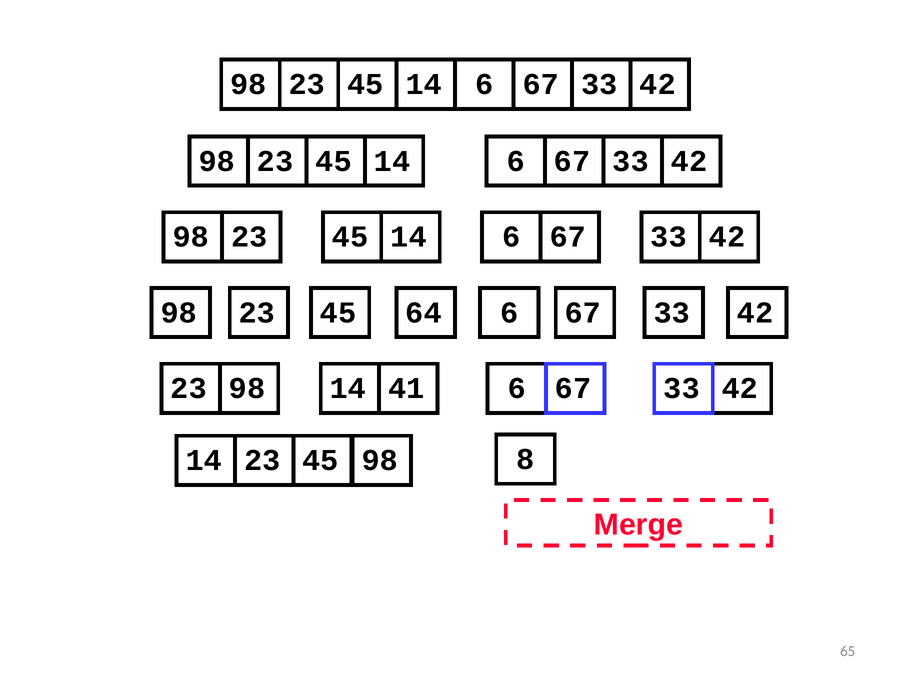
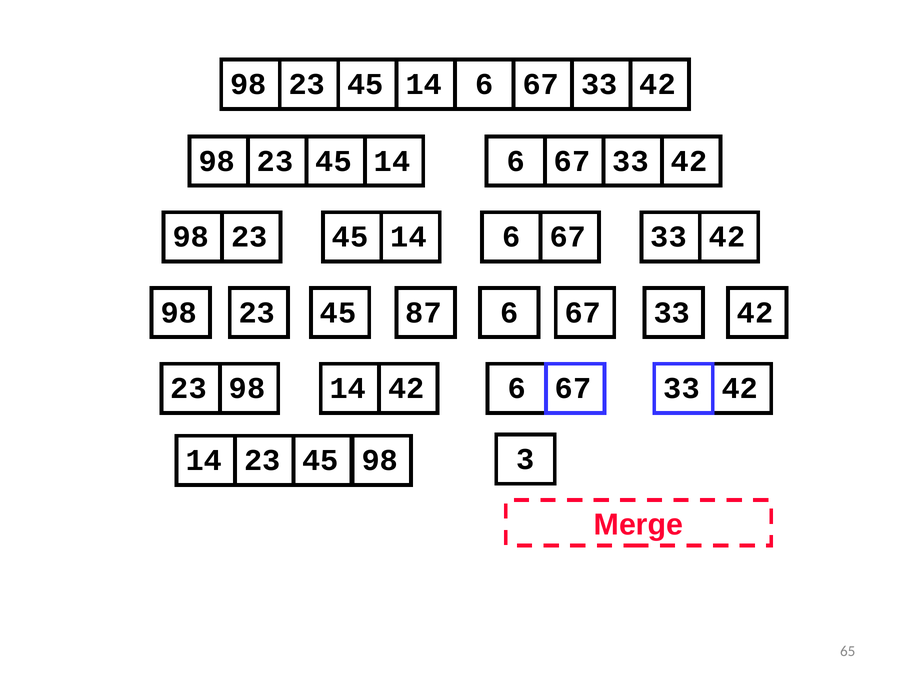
64: 64 -> 87 (424, 313)
23 98 41: 41 -> 42 (406, 389)
8: 8 -> 3 (526, 460)
